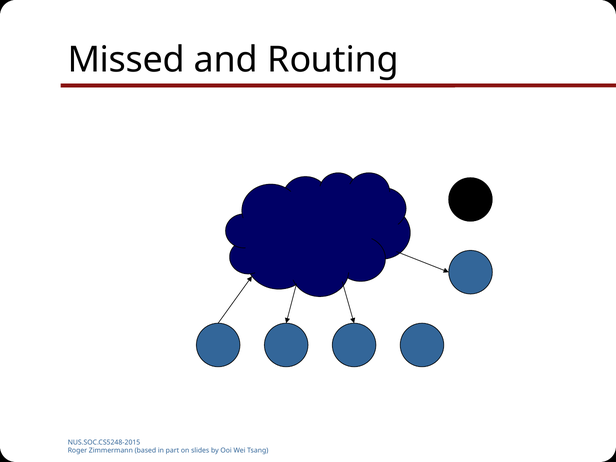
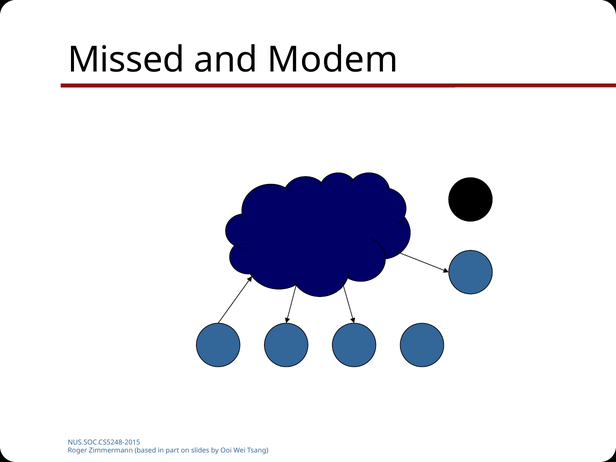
Routing: Routing -> Modem (333, 60)
